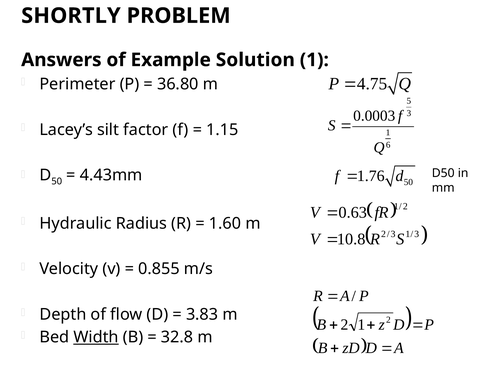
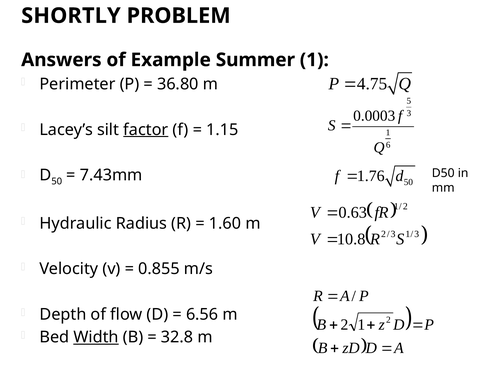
Solution: Solution -> Summer (255, 60)
factor underline: none -> present (146, 130)
4.43mm: 4.43mm -> 7.43mm (111, 175)
3.83: 3.83 -> 6.56 (202, 314)
